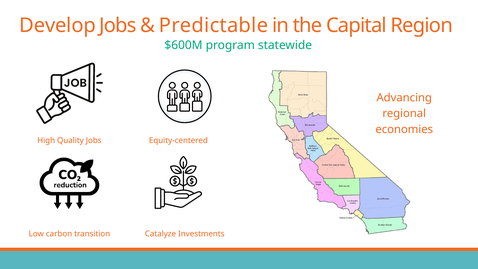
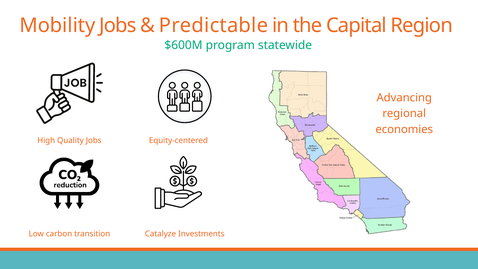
Develop: Develop -> Mobility (57, 25)
